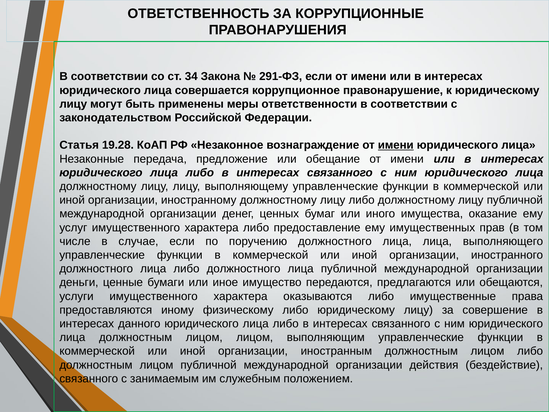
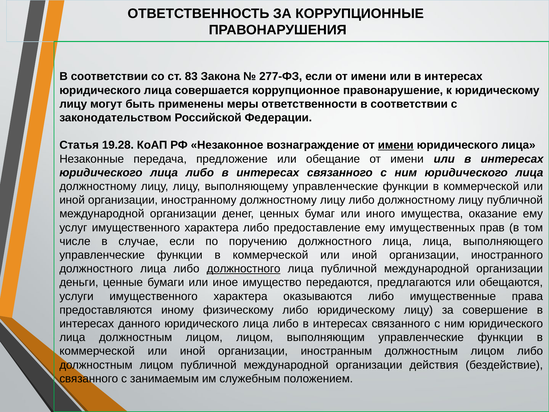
34: 34 -> 83 (191, 76)
291-ФЗ: 291-ФЗ -> 277-ФЗ (281, 76)
должностного underline: none -> present (244, 269)
